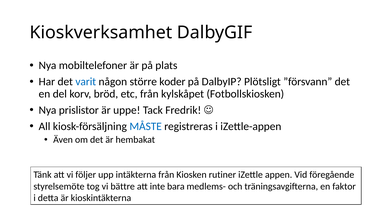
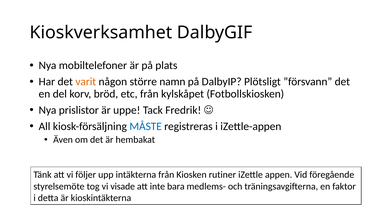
varit colour: blue -> orange (86, 82)
koder: koder -> namn (172, 82)
bättre: bättre -> visade (123, 187)
